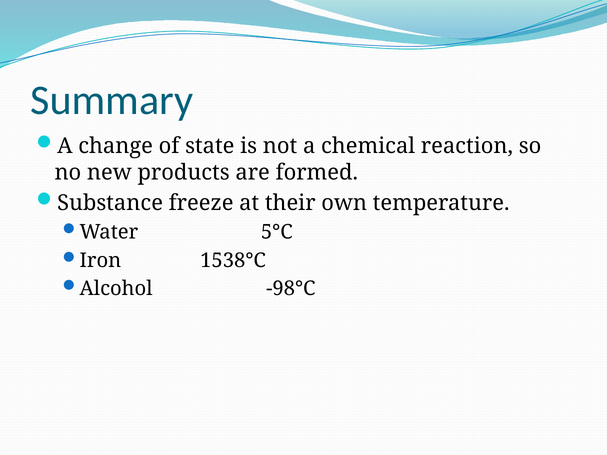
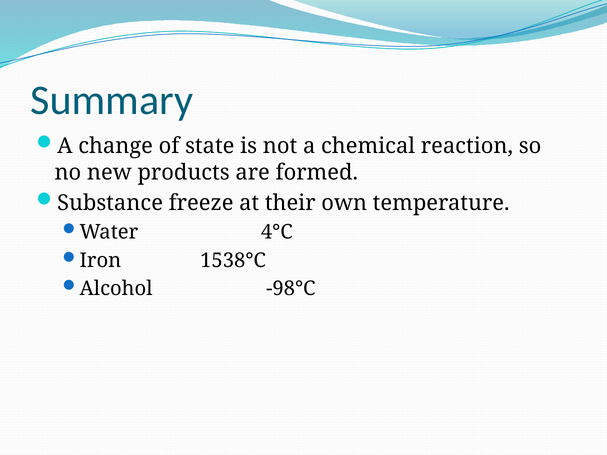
5°C: 5°C -> 4°C (277, 232)
